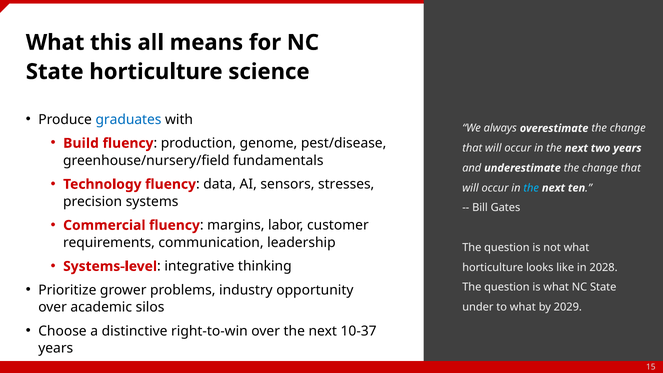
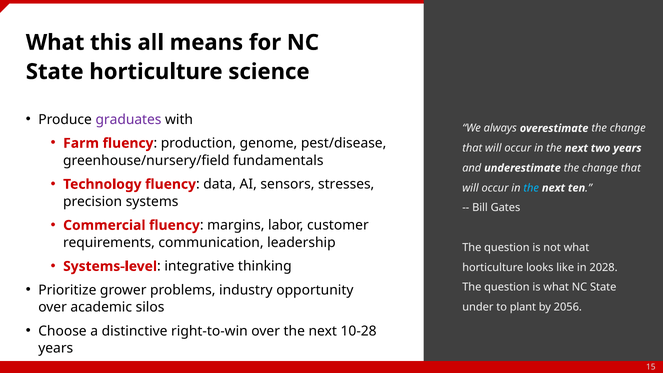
graduates colour: blue -> purple (128, 120)
Build: Build -> Farm (81, 143)
to what: what -> plant (523, 307)
2029: 2029 -> 2056 (568, 307)
10-37: 10-37 -> 10-28 (359, 331)
